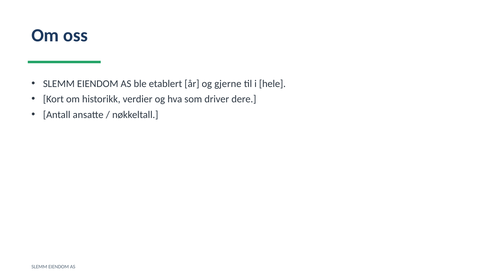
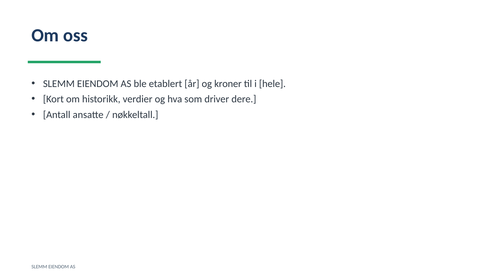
gjerne: gjerne -> kroner (228, 84)
